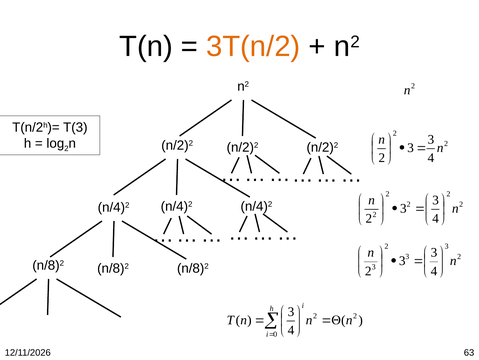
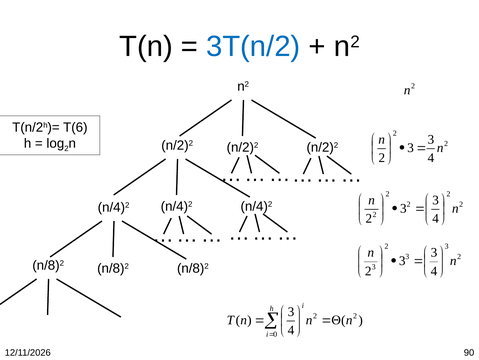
3T(n/2 colour: orange -> blue (253, 46)
T(3: T(3 -> T(6 (75, 127)
63: 63 -> 90 (469, 352)
